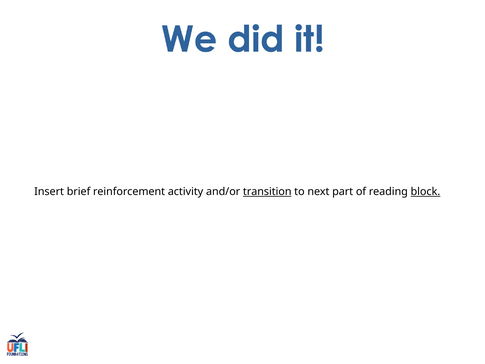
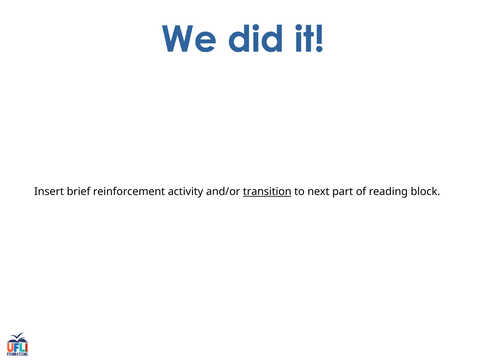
block underline: present -> none (425, 192)
